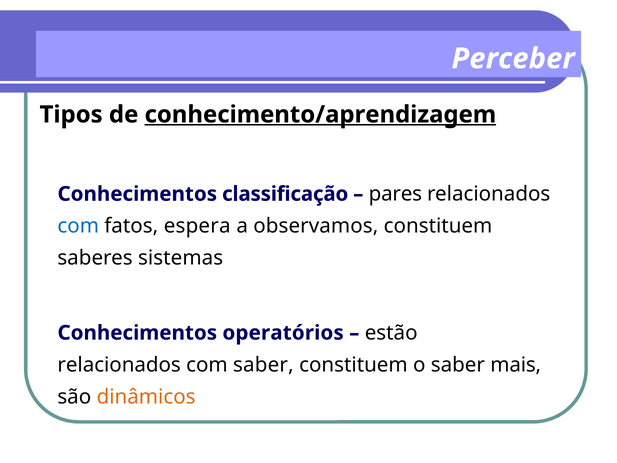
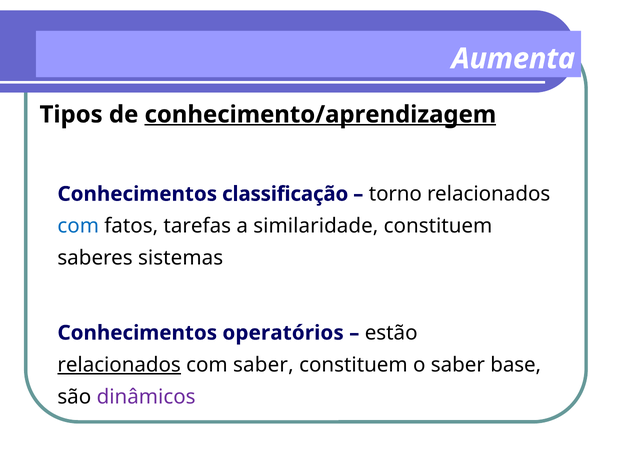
Perceber: Perceber -> Aumenta (513, 59)
pares: pares -> torno (395, 194)
espera: espera -> tarefas (197, 226)
observamos: observamos -> similaridade (316, 226)
relacionados underline: none -> present (119, 365)
mais: mais -> base (516, 365)
dinâmicos colour: orange -> purple (146, 397)
